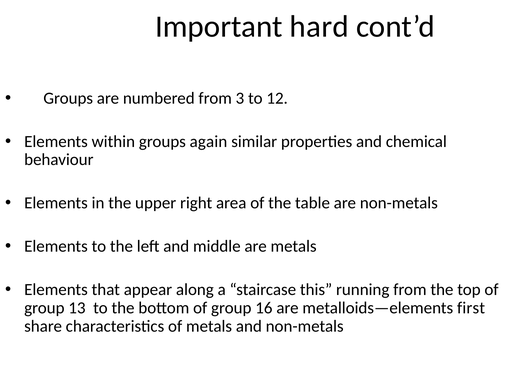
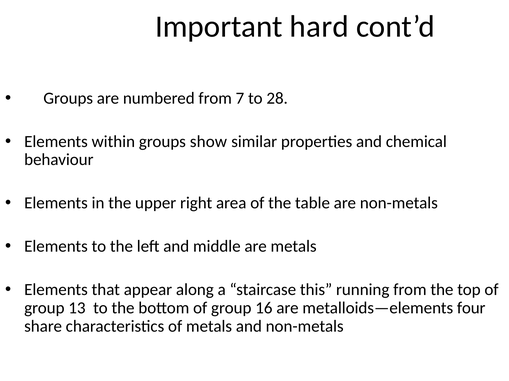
3: 3 -> 7 (240, 98)
12: 12 -> 28 (277, 98)
again: again -> show (208, 142)
first: first -> four (471, 309)
